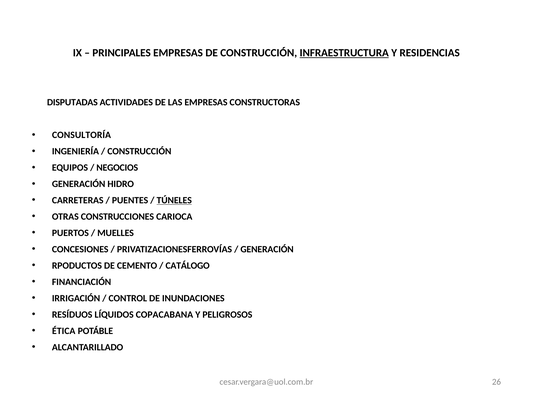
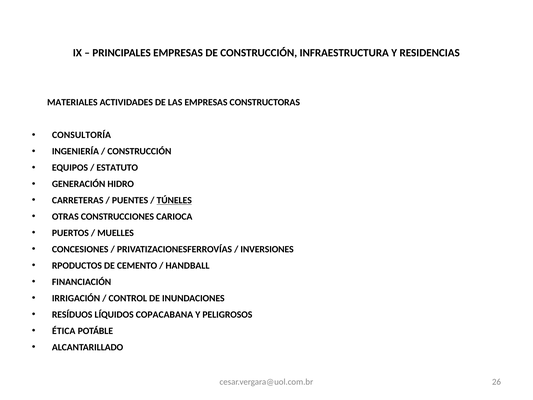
INFRAESTRUCTURA underline: present -> none (344, 53)
DISPUTADAS: DISPUTADAS -> MATERIALES (72, 102)
NEGOCIOS: NEGOCIOS -> ESTATUTO (117, 168)
GENERACIÓN: GENERACIÓN -> INVERSIONES (267, 249)
CATÁLOGO: CATÁLOGO -> HANDBALL (188, 265)
